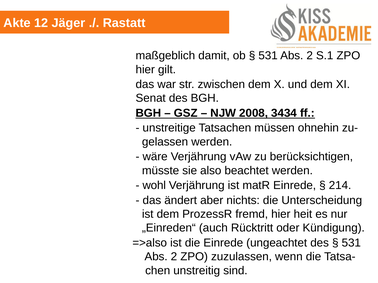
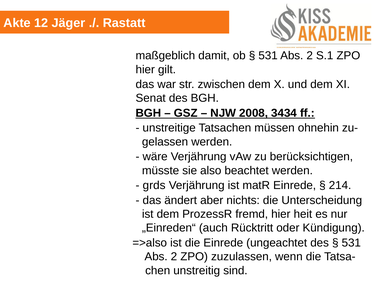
wohl: wohl -> grds (154, 186)
